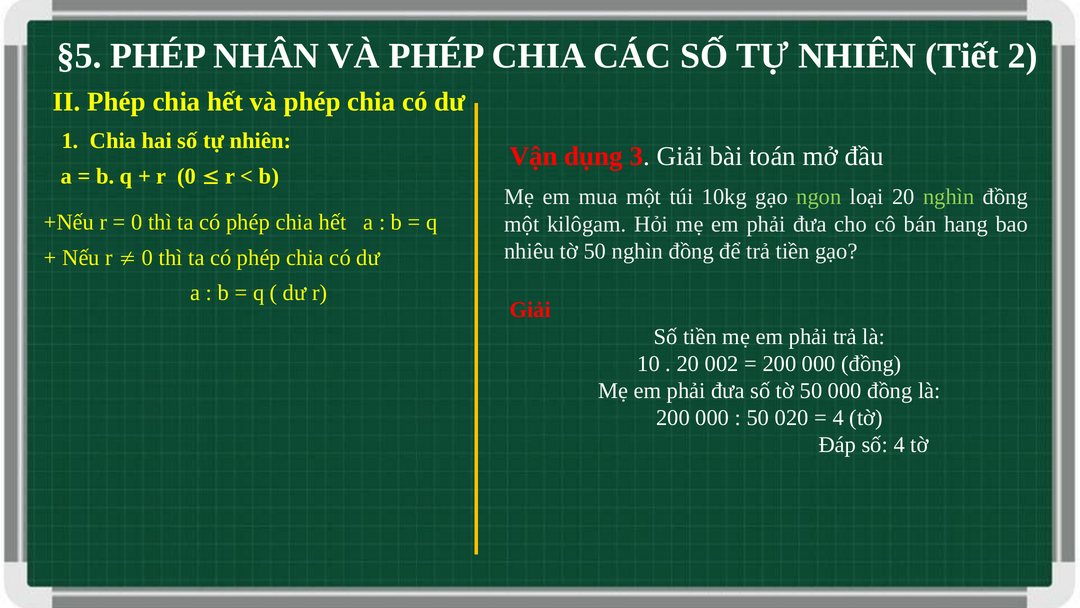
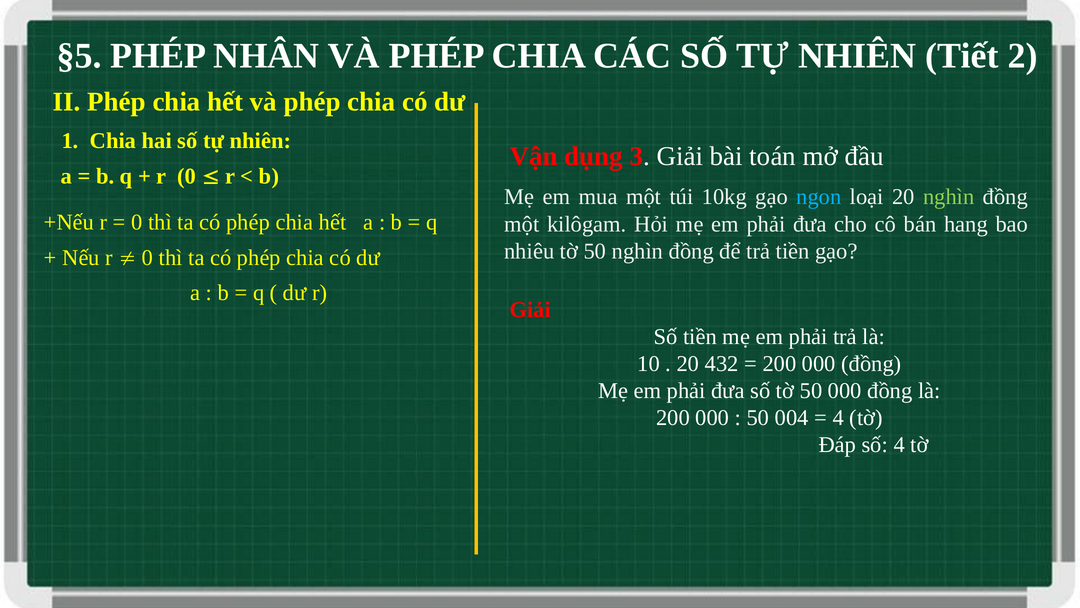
ngon colour: light green -> light blue (819, 197)
002: 002 -> 432 (722, 364)
020: 020 -> 004 (792, 418)
